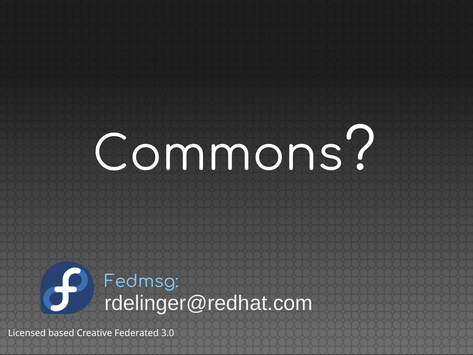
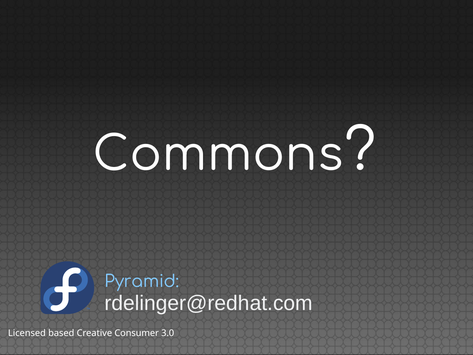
Fedmsg: Fedmsg -> Pyramid (142, 281)
Federated: Federated -> Consumer (137, 333)
